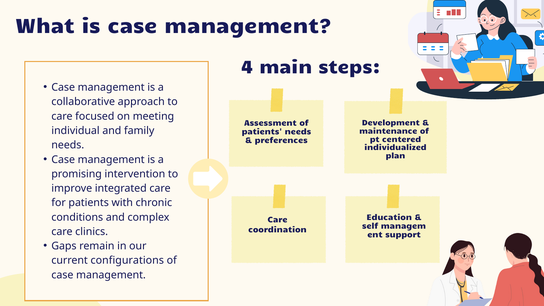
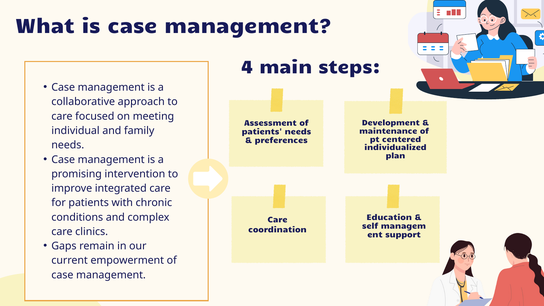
configurations: configurations -> empowerment (127, 260)
